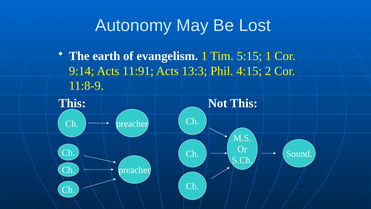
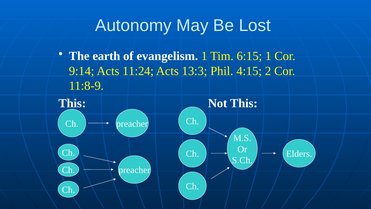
5:15: 5:15 -> 6:15 (249, 56)
11:91: 11:91 -> 11:24 (138, 71)
Sound: Sound -> Elders (299, 154)
